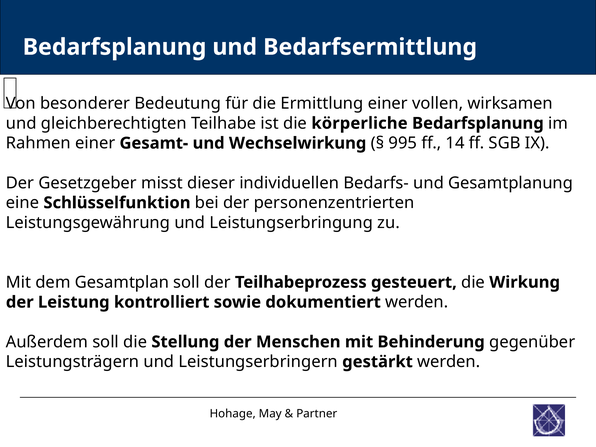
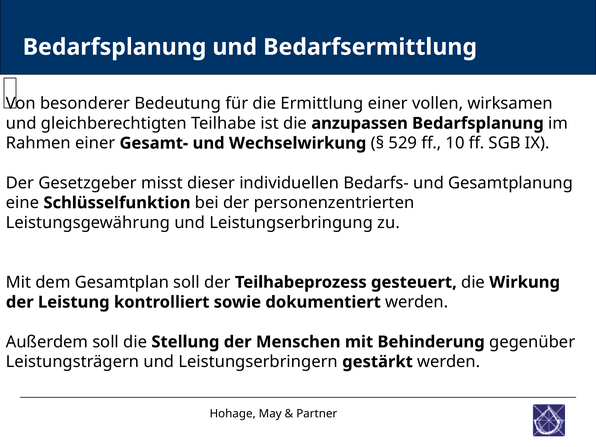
körperliche: körperliche -> anzupassen (360, 123)
995: 995 -> 529 (403, 143)
14: 14 -> 10 (455, 143)
